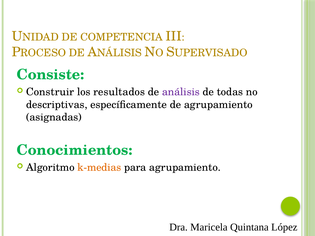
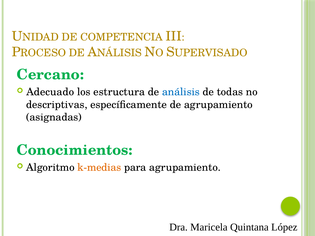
Consiste: Consiste -> Cercano (50, 75)
Construir: Construir -> Adecuado (50, 92)
resultados: resultados -> estructura (119, 92)
análisis colour: purple -> blue (181, 92)
